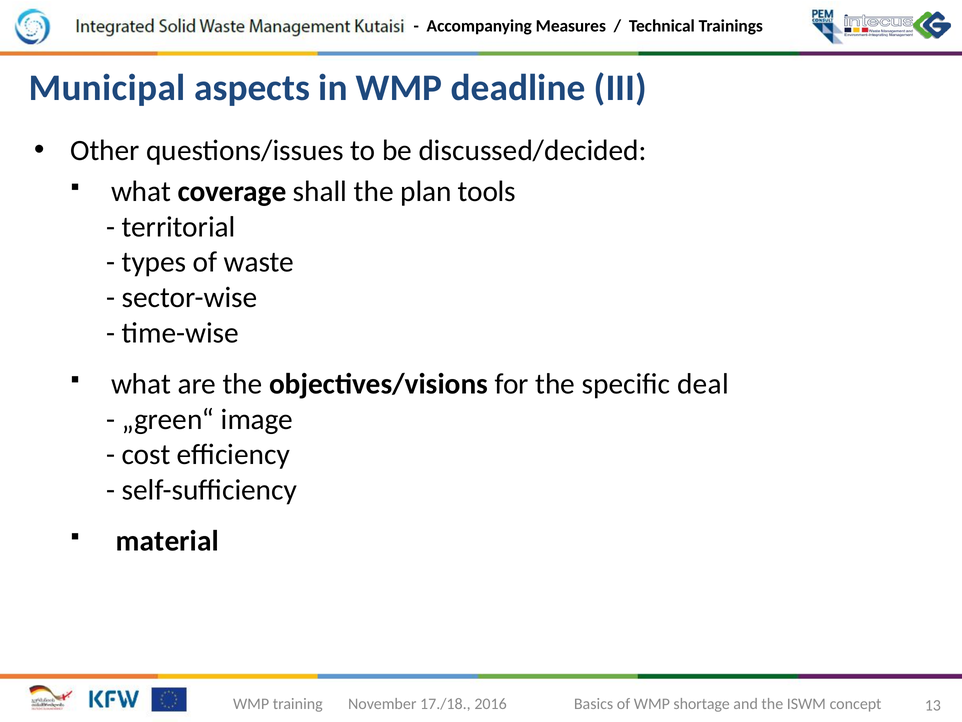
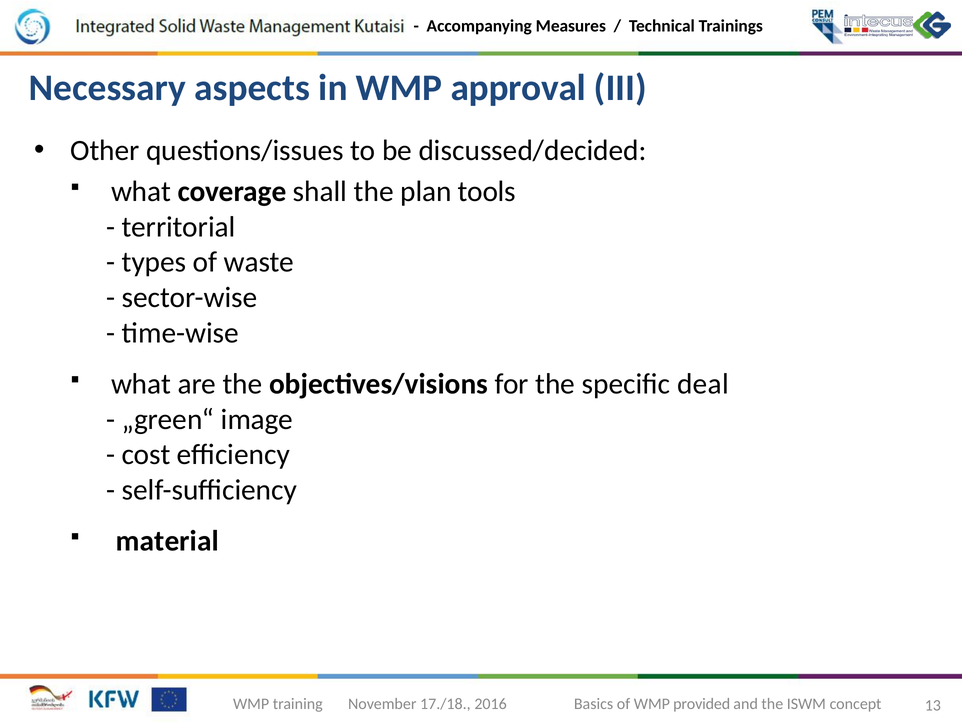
Municipal: Municipal -> Necessary (107, 88)
deadline: deadline -> approval (518, 88)
shortage: shortage -> provided (702, 703)
